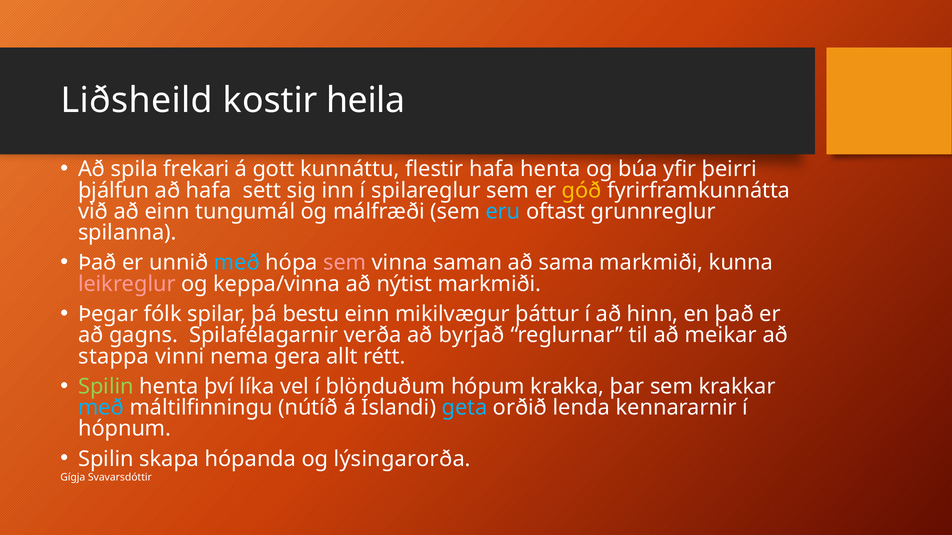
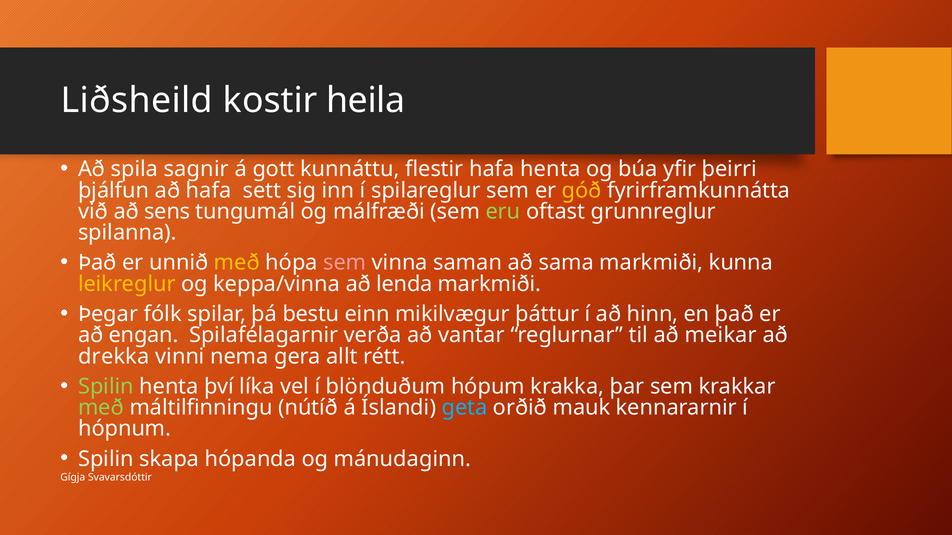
frekari: frekari -> sagnir (196, 169)
að einn: einn -> sens (167, 212)
eru colour: light blue -> light green (503, 212)
með colour: light blue -> yellow (237, 263)
leikreglur colour: pink -> yellow (127, 284)
nýtist: nýtist -> lenda (404, 284)
gagns: gagns -> engan (144, 335)
byrjað: byrjað -> vantar (472, 335)
stappa: stappa -> drekka (114, 357)
með colour: light blue -> light green (101, 408)
lenda: lenda -> mauk (582, 408)
lýsingarorða: lýsingarorða -> mánudaginn (402, 459)
